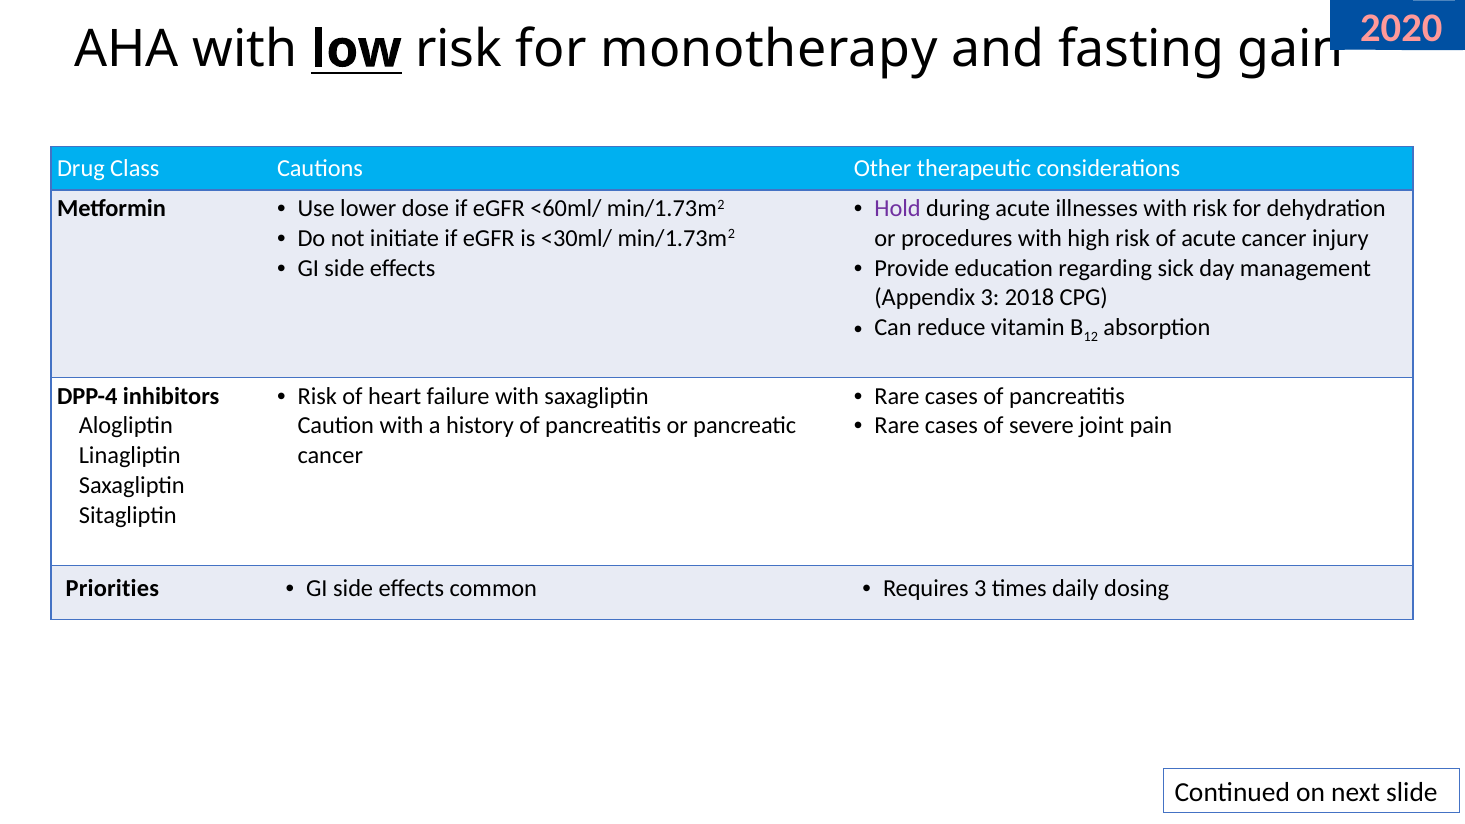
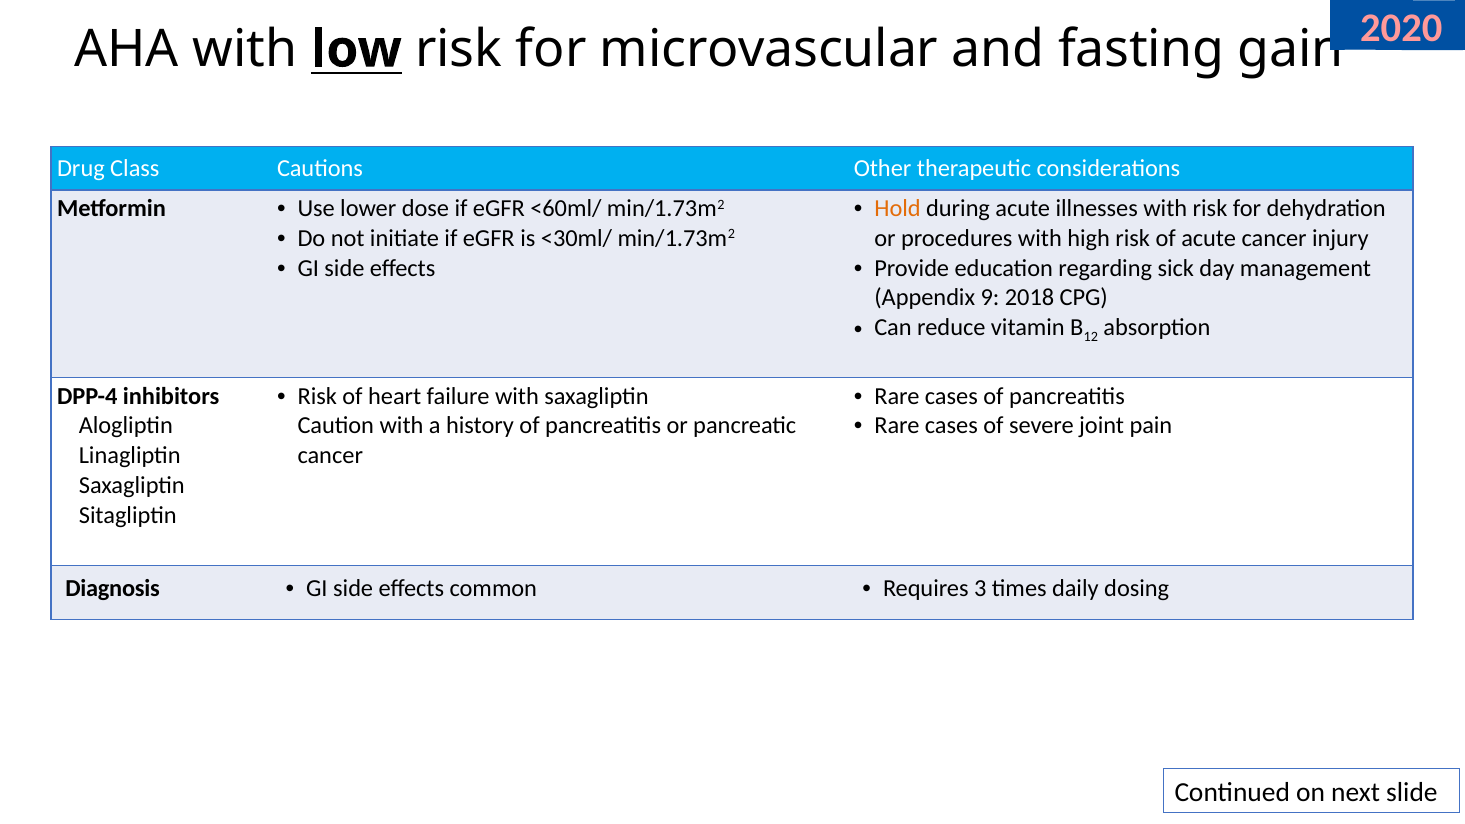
monotherapy: monotherapy -> microvascular (769, 49)
Hold colour: purple -> orange (898, 208)
Appendix 3: 3 -> 9 (990, 298)
Priorities: Priorities -> Diagnosis (113, 588)
